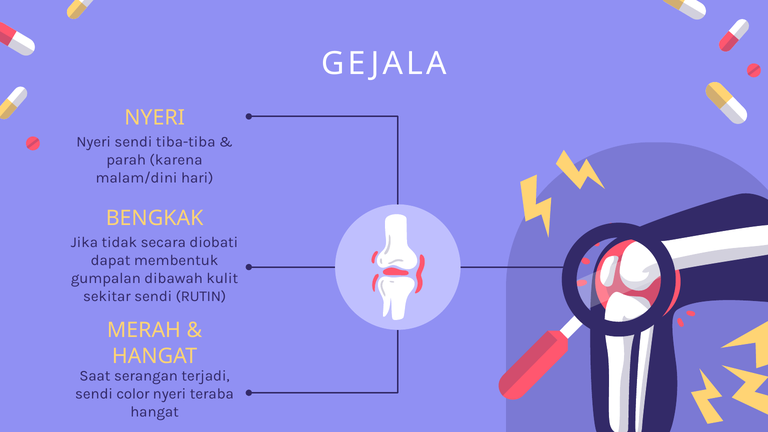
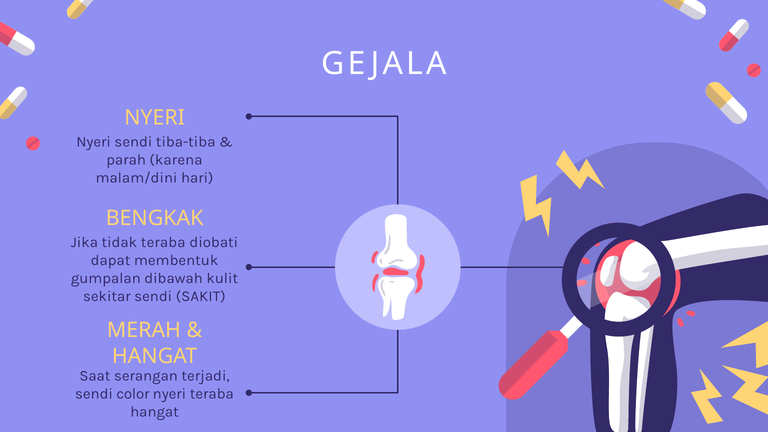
tidak secara: secara -> teraba (163, 242)
RUTIN: RUTIN -> SAKIT (201, 296)
